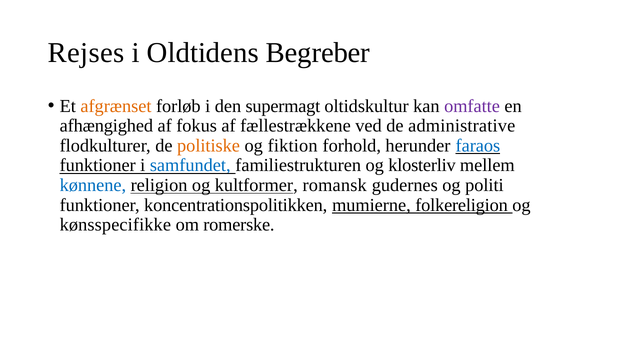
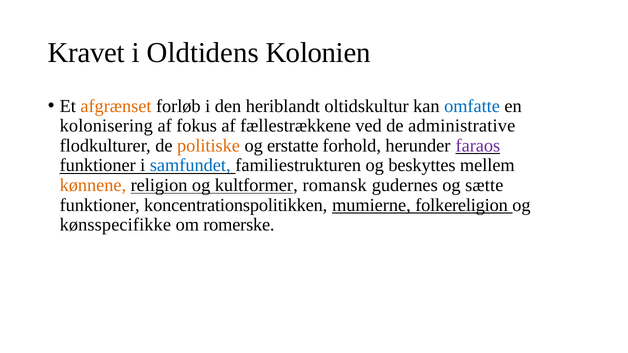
Rejses: Rejses -> Kravet (86, 53)
Begreber: Begreber -> Kolonien (318, 53)
supermagt: supermagt -> heriblandt (283, 106)
omfatte colour: purple -> blue (472, 106)
afhængighed: afhængighed -> kolonisering (106, 126)
fiktion: fiktion -> erstatte (293, 146)
faraos colour: blue -> purple (478, 146)
klosterliv: klosterliv -> beskyttes (422, 166)
kønnene colour: blue -> orange (93, 185)
politi: politi -> sætte (484, 185)
